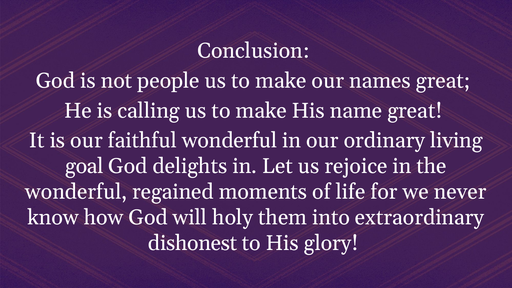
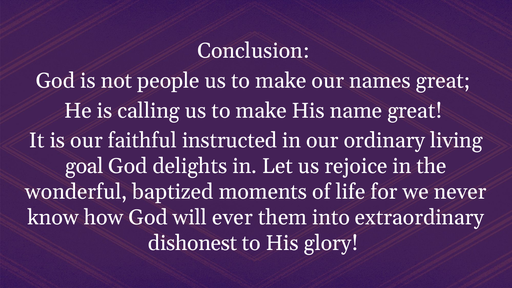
faithful wonderful: wonderful -> instructed (230, 141)
regained: regained -> baptized (173, 192)
holy: holy -> ever (233, 217)
